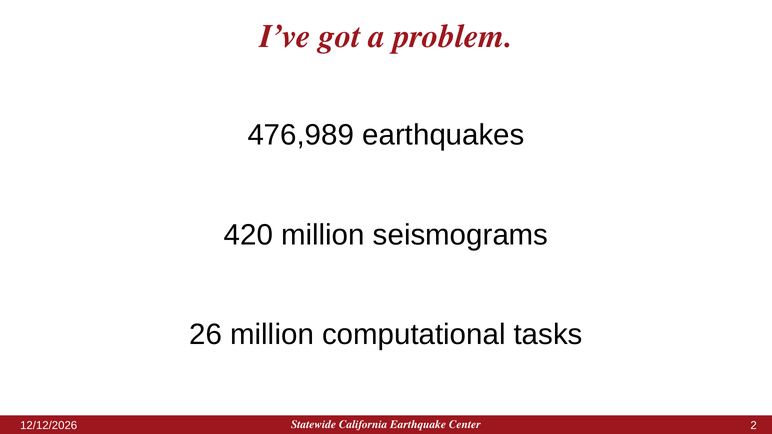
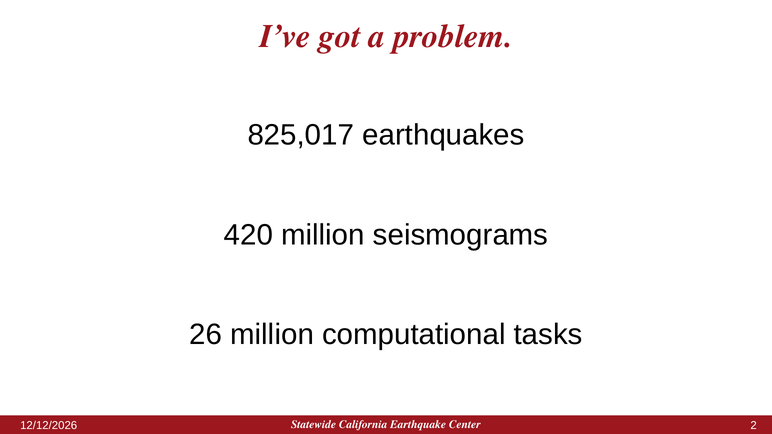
476,989: 476,989 -> 825,017 (301, 135)
